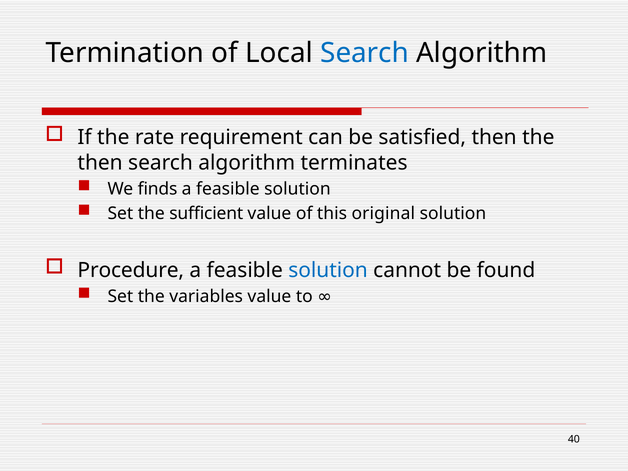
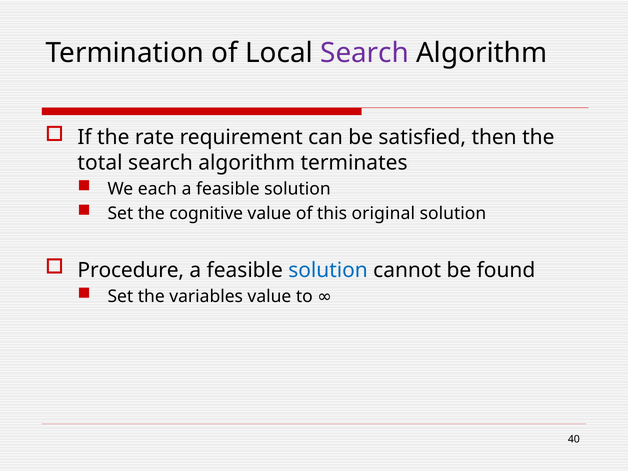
Search colour: blue -> purple (365, 53)
then: then -> total (100, 163)
finds: finds -> each (157, 189)
sufficient: sufficient -> cognitive (206, 213)
